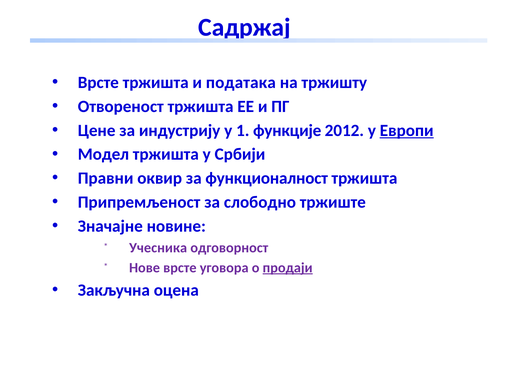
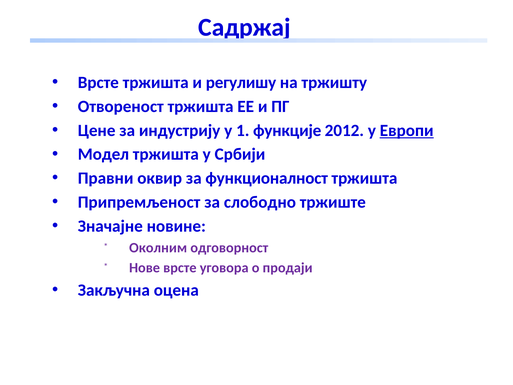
података: података -> регулишу (241, 82)
Учесника: Учесника -> Околним (158, 248)
продаји underline: present -> none (288, 267)
